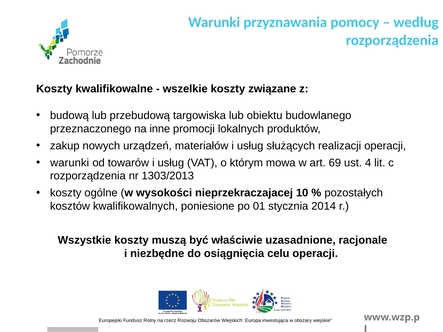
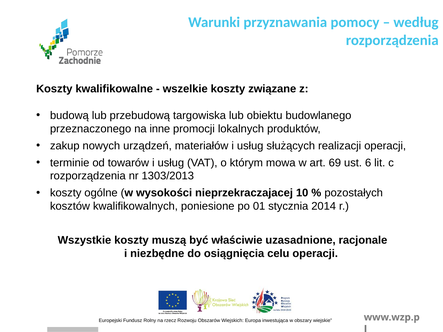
warunki: warunki -> terminie (70, 163)
4: 4 -> 6 (368, 163)
